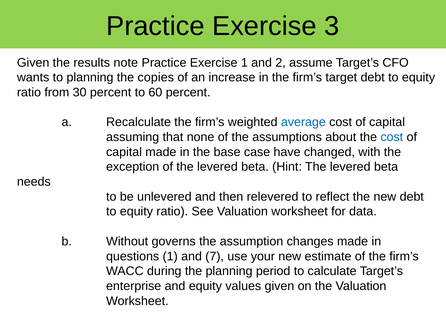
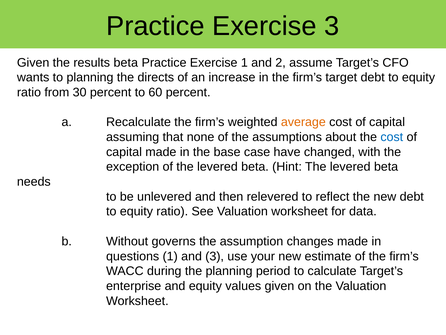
results note: note -> beta (126, 63)
copies: copies -> directs (156, 77)
average colour: blue -> orange (303, 122)
and 7: 7 -> 3 (215, 256)
